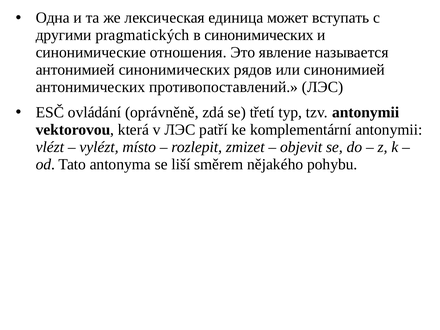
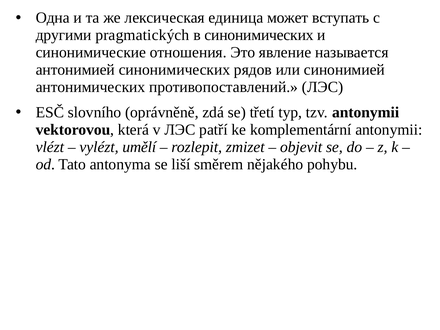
ovládání: ovládání -> slovního (95, 112)
místo: místo -> umělí (139, 147)
